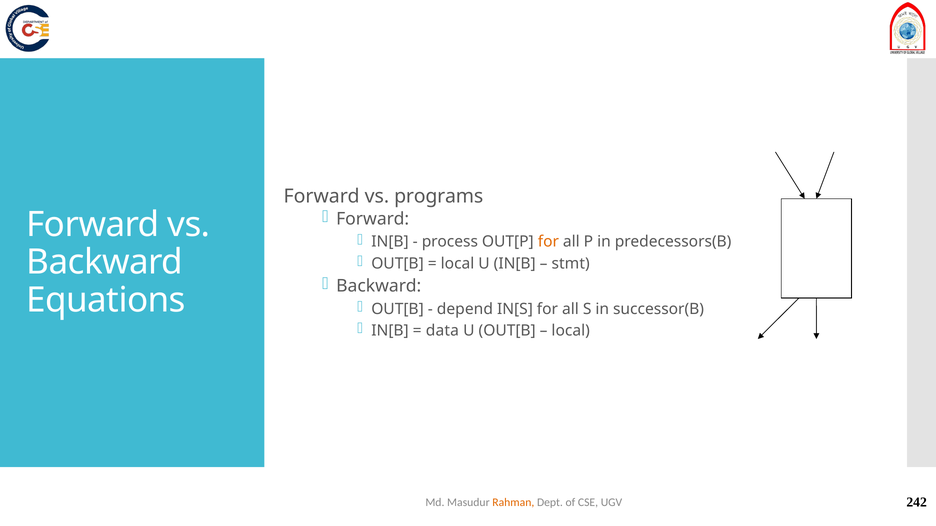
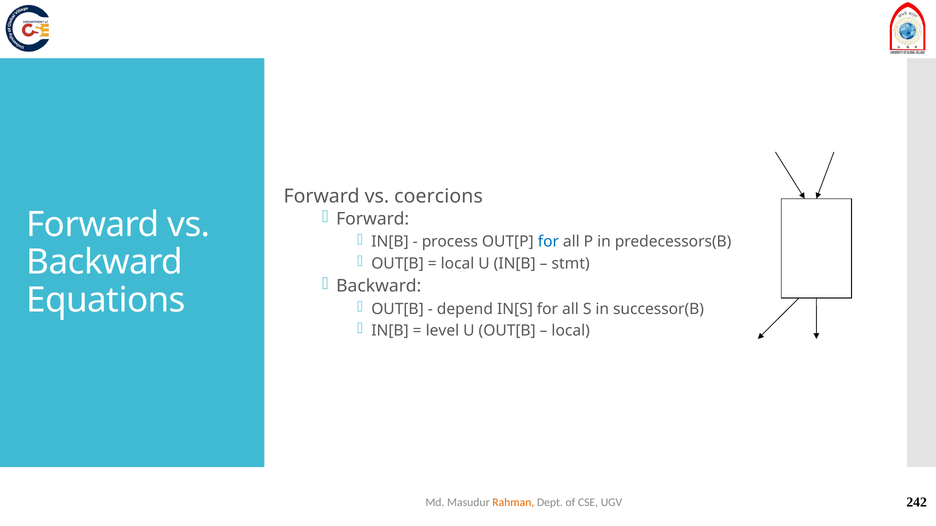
programs: programs -> coercions (439, 197)
for colour: orange -> blue (548, 242)
data: data -> level (442, 331)
